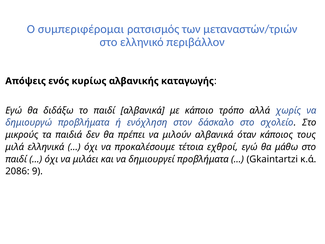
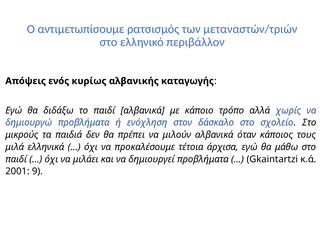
συμπεριφέρομαι: συμπεριφέρομαι -> αντιμετωπίσουμε (81, 29)
εχθροί: εχθροί -> άρχισα (223, 147)
2086: 2086 -> 2001 (17, 171)
